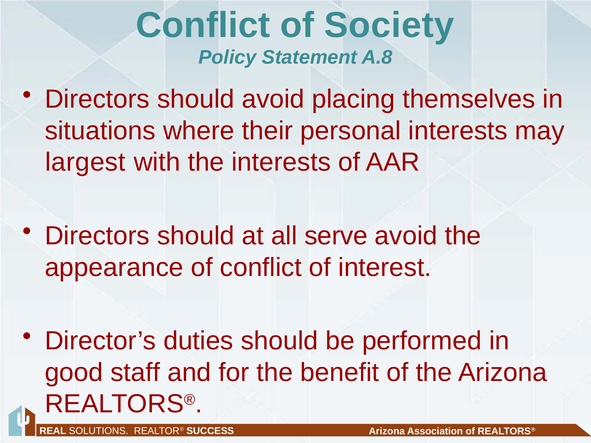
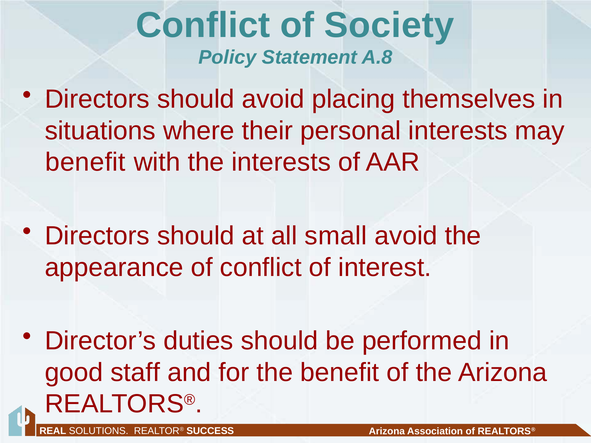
largest: largest -> benefit (85, 162)
serve: serve -> small (336, 236)
